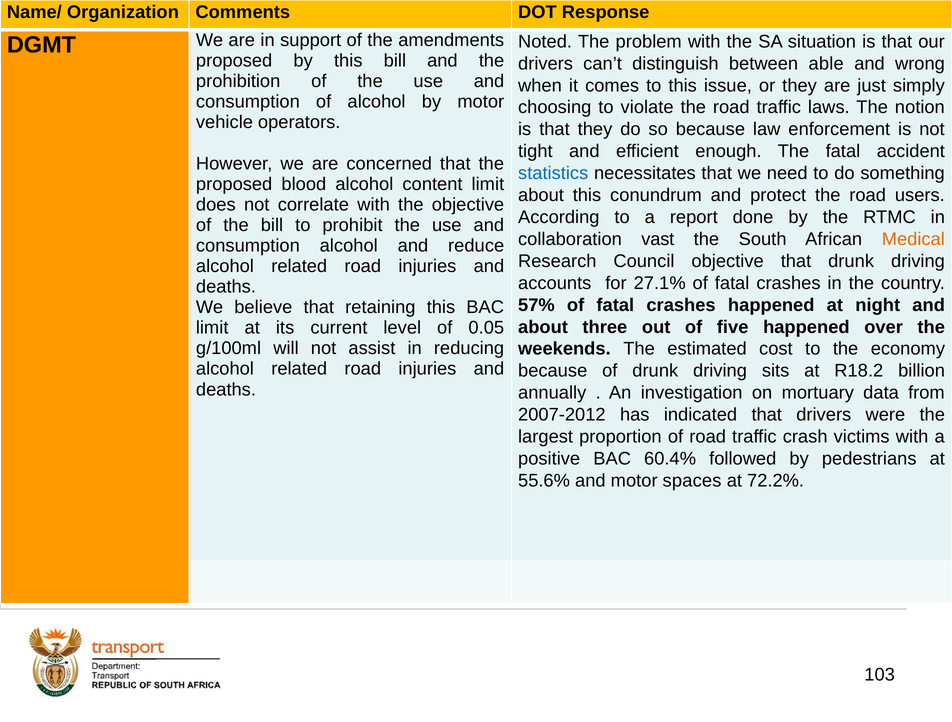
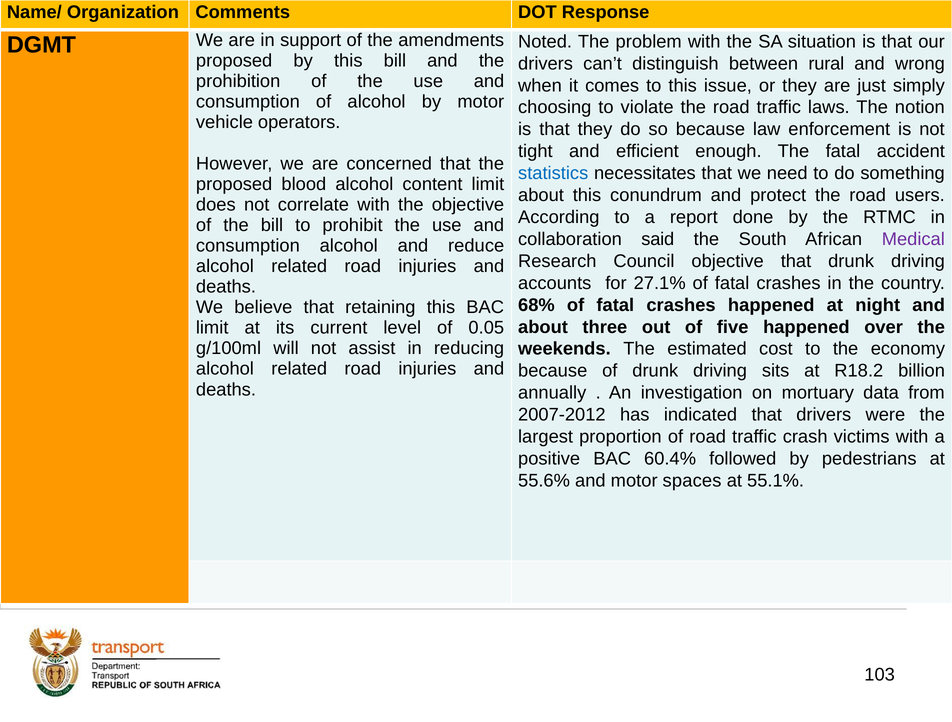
able: able -> rural (826, 64)
vast: vast -> said (658, 239)
Medical colour: orange -> purple (913, 239)
57%: 57% -> 68% (536, 305)
72.2%: 72.2% -> 55.1% (776, 481)
